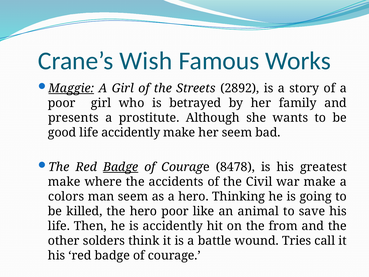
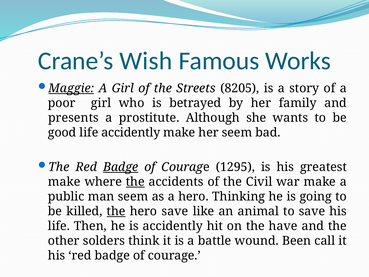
2892: 2892 -> 8205 (240, 88)
8478: 8478 -> 1295 (235, 167)
the underline: none -> present (135, 182)
colors: colors -> public (66, 196)
the underline: none -> present (116, 211)
hero poor: poor -> save (175, 211)
from: from -> have (283, 226)
Tries: Tries -> Been (297, 241)
